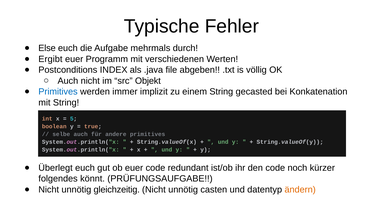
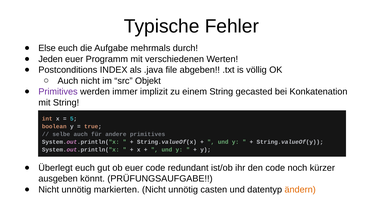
Ergibt: Ergibt -> Jeden (51, 59)
Primitives colour: blue -> purple (58, 91)
folgendes: folgendes -> ausgeben (58, 178)
gleichzeitig: gleichzeitig -> markierten (117, 189)
